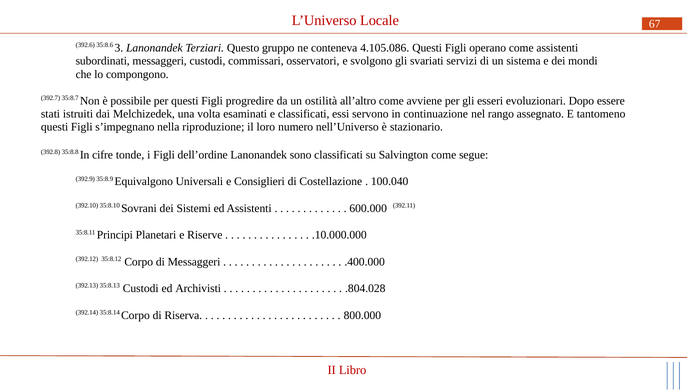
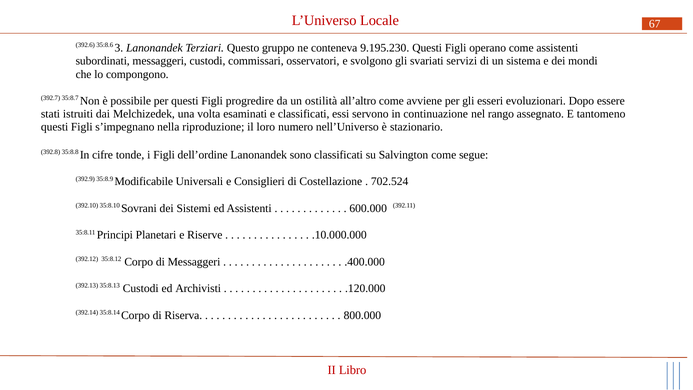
4.105.086: 4.105.086 -> 9.195.230 (385, 48)
Equivalgono: Equivalgono -> Modificabile (144, 182)
100.040: 100.040 -> 702.524 (390, 182)
.804.028: .804.028 -> .120.000 (365, 289)
